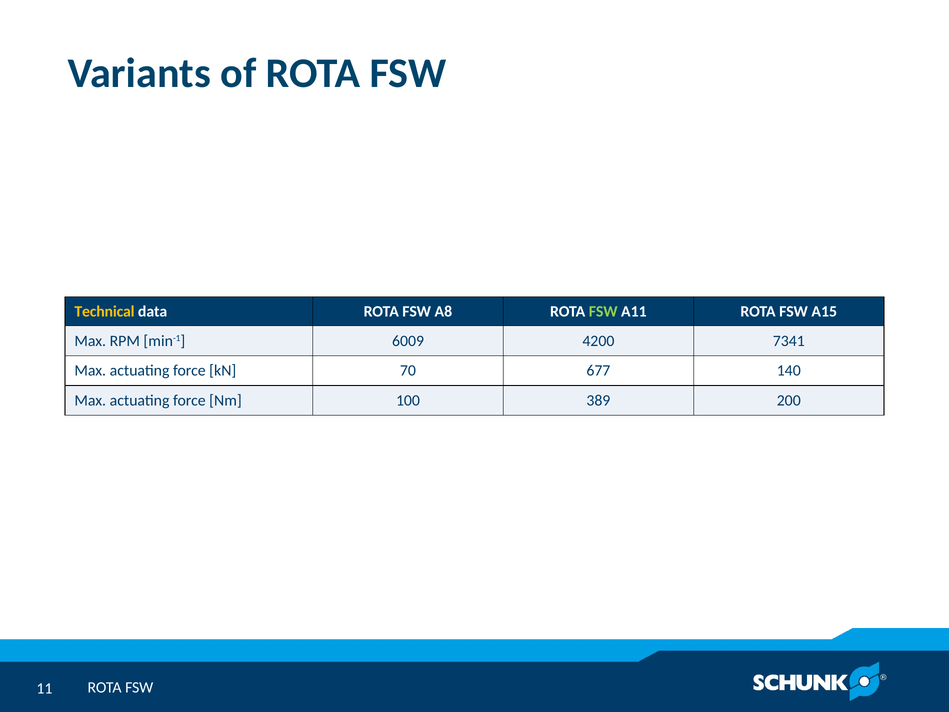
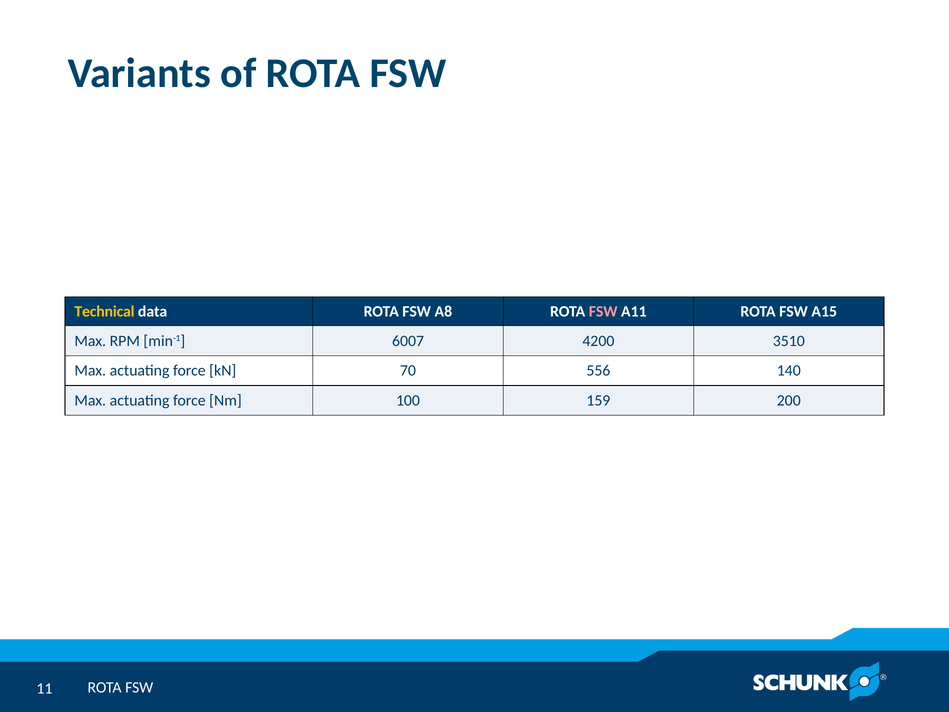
FSW colour: light green -> pink (603, 311)
6009: 6009 -> 6007 (408, 341)
7341: 7341 -> 3510 (789, 341)
677: 677 -> 556 (598, 371)
389: 389 -> 159 (598, 401)
